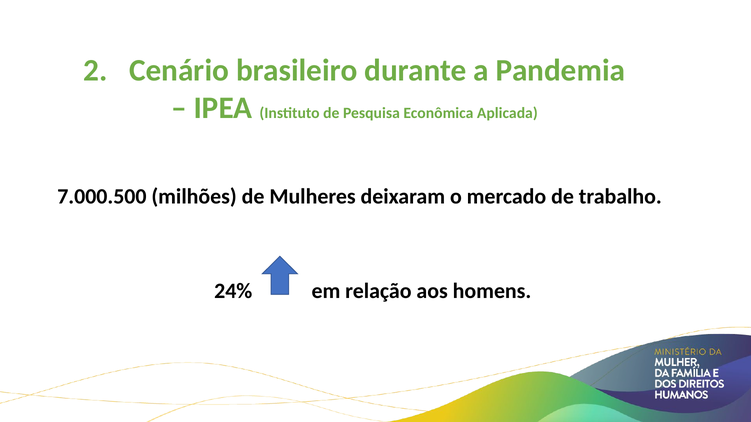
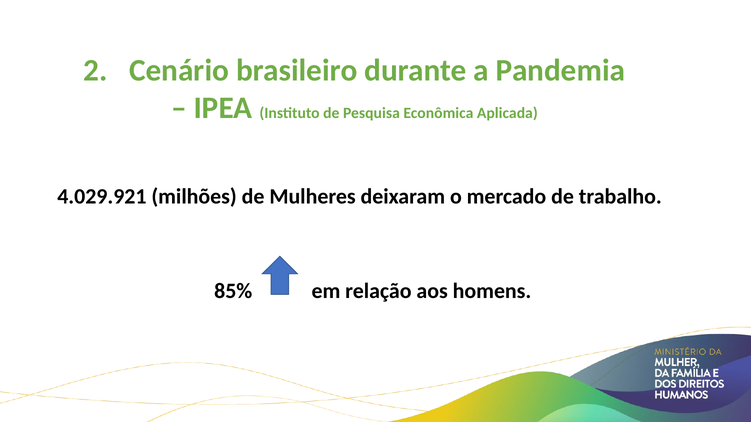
7.000.500: 7.000.500 -> 4.029.921 (102, 197)
24%: 24% -> 85% (233, 291)
